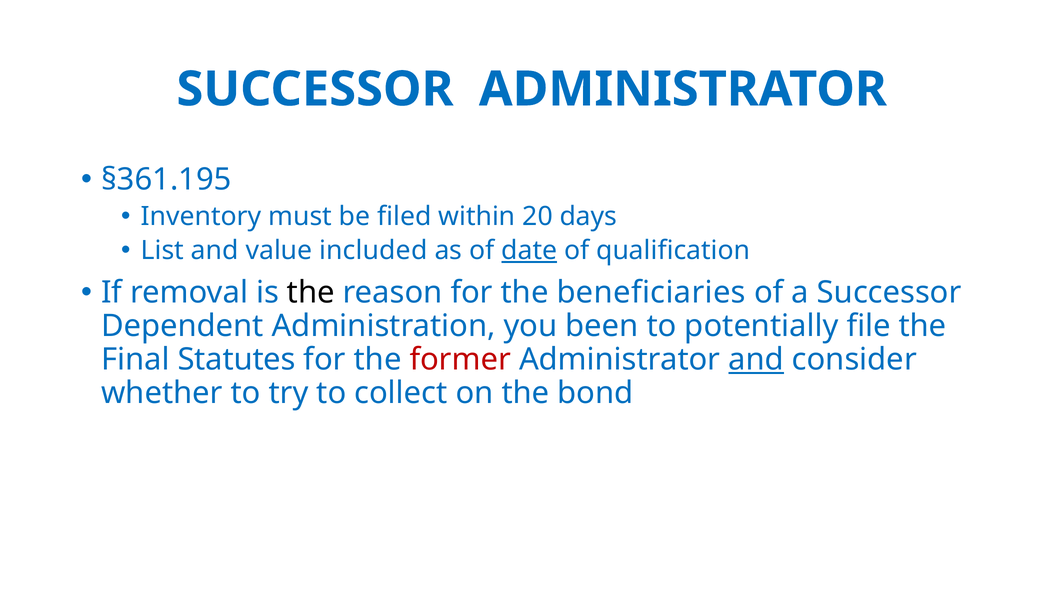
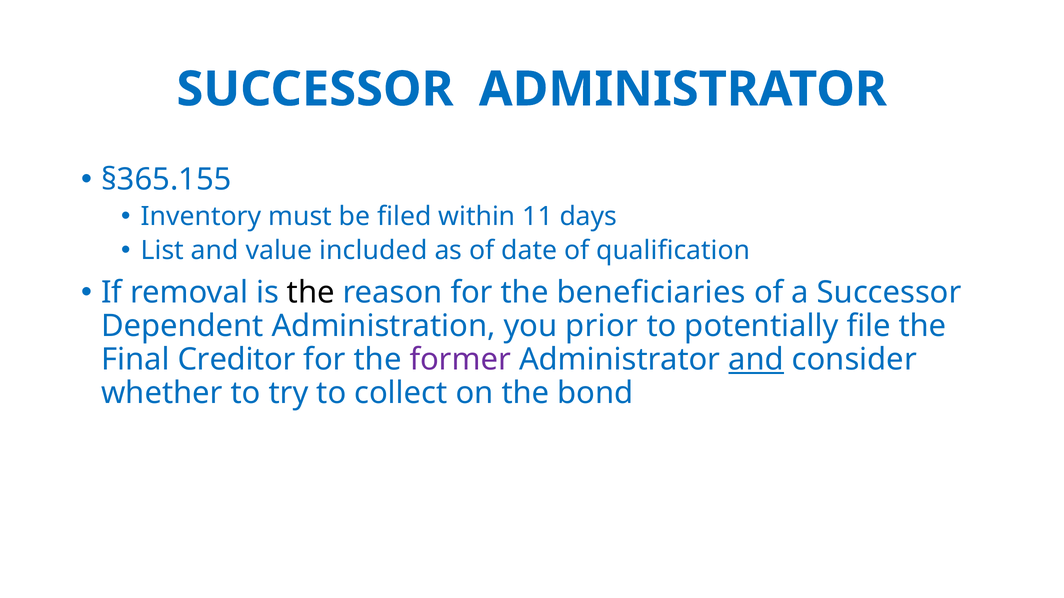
§361.195: §361.195 -> §365.155 (166, 180)
20: 20 -> 11 (537, 217)
date underline: present -> none (529, 251)
been: been -> prior (602, 327)
Statutes: Statutes -> Creditor (237, 360)
former colour: red -> purple (460, 360)
